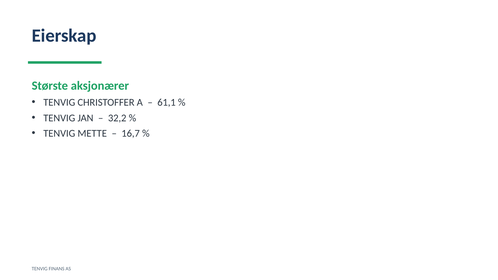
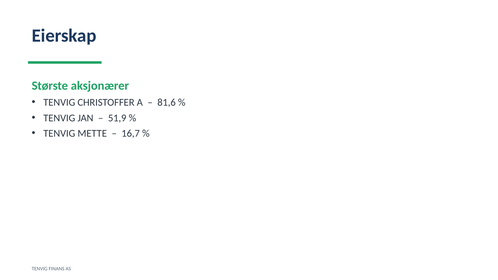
61,1: 61,1 -> 81,6 (167, 102)
32,2: 32,2 -> 51,9 (117, 118)
